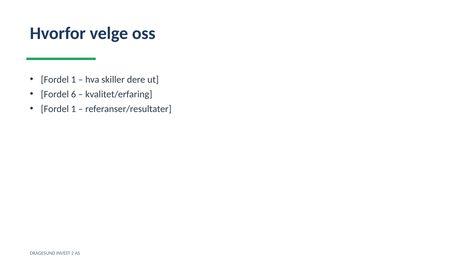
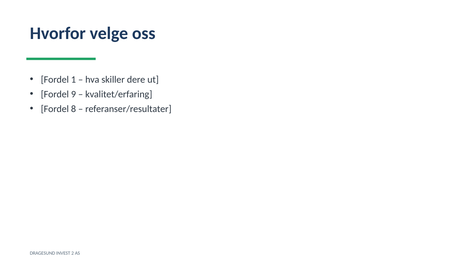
6: 6 -> 9 (74, 94)
1: 1 -> 8 (74, 109)
